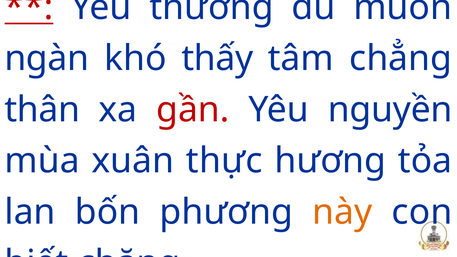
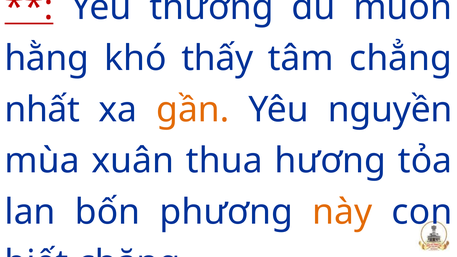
ngàn: ngàn -> hằng (47, 58)
thân: thân -> nhất (42, 110)
gần colour: red -> orange (193, 110)
thực: thực -> thua (224, 161)
